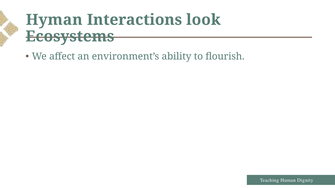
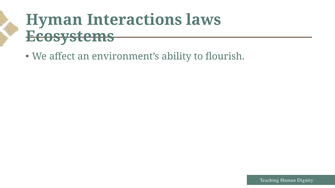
look: look -> laws (204, 20)
